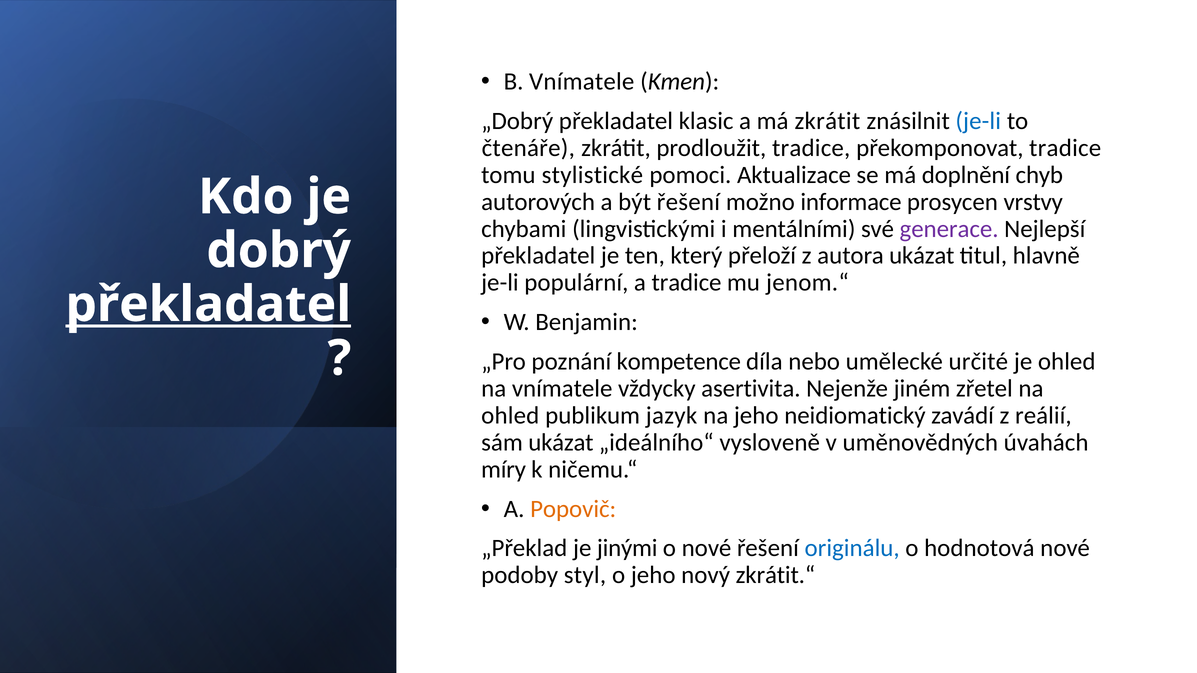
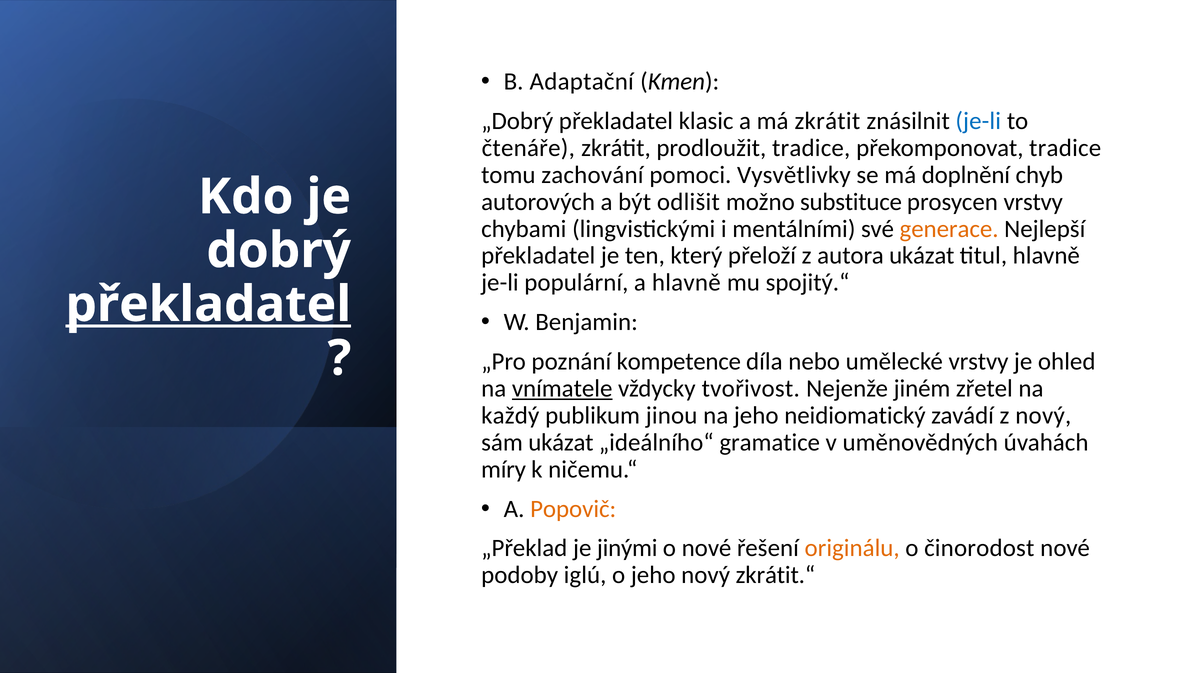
B Vnímatele: Vnímatele -> Adaptační (582, 82)
stylistické: stylistické -> zachování (592, 175)
Aktualizace: Aktualizace -> Vysvětlivky (794, 175)
být řešení: řešení -> odlišit (688, 202)
informace: informace -> substituce (851, 202)
generace colour: purple -> orange (949, 229)
a tradice: tradice -> hlavně (686, 283)
jenom.“: jenom.“ -> spojitý.“ (808, 283)
umělecké určité: určité -> vrstvy (978, 362)
vnímatele underline: none -> present (562, 389)
asertivita: asertivita -> tvořivost (751, 389)
ohled: ohled -> každý (510, 416)
jazyk: jazyk -> jinou (672, 416)
z reálií: reálií -> nový (1043, 416)
vysloveně: vysloveně -> gramatice (770, 443)
originálu colour: blue -> orange (852, 548)
hodnotová: hodnotová -> činorodost (979, 548)
styl: styl -> iglú (585, 575)
